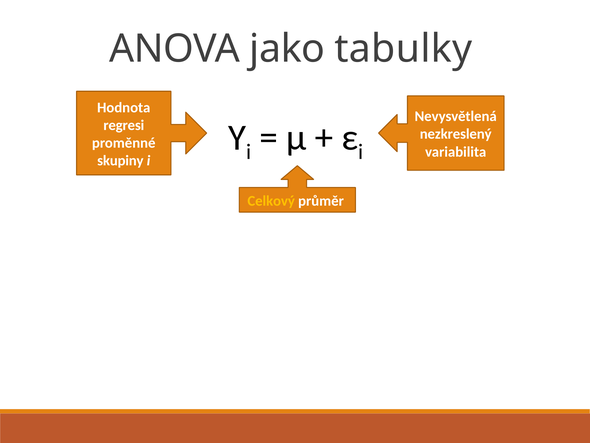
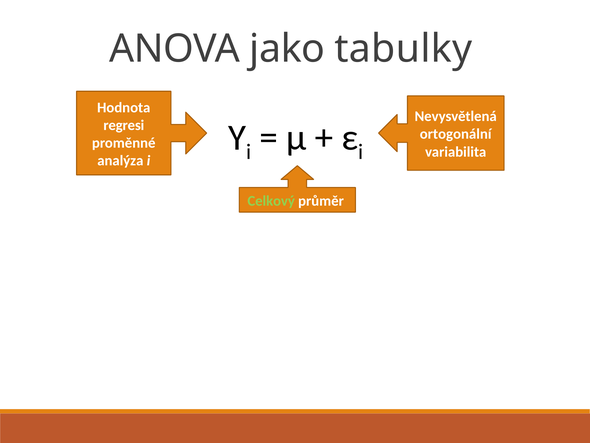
nezkreslený: nezkreslený -> ortogonální (456, 134)
skupiny: skupiny -> analýza (120, 161)
Celkový colour: yellow -> light green (271, 201)
